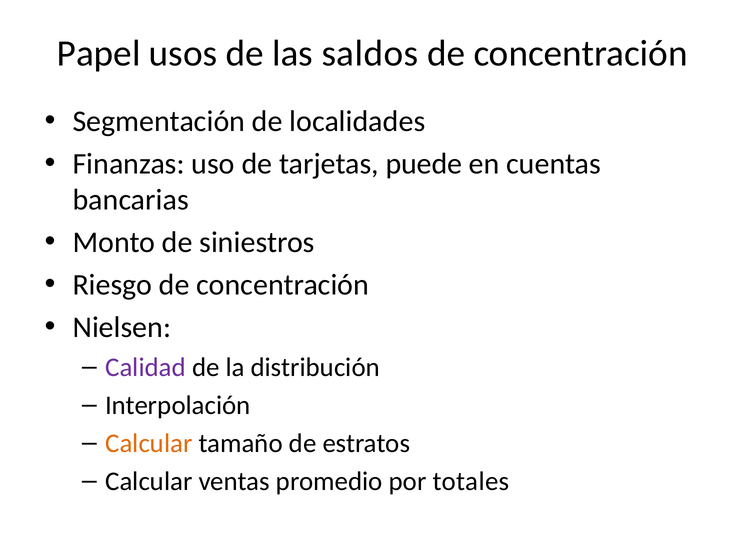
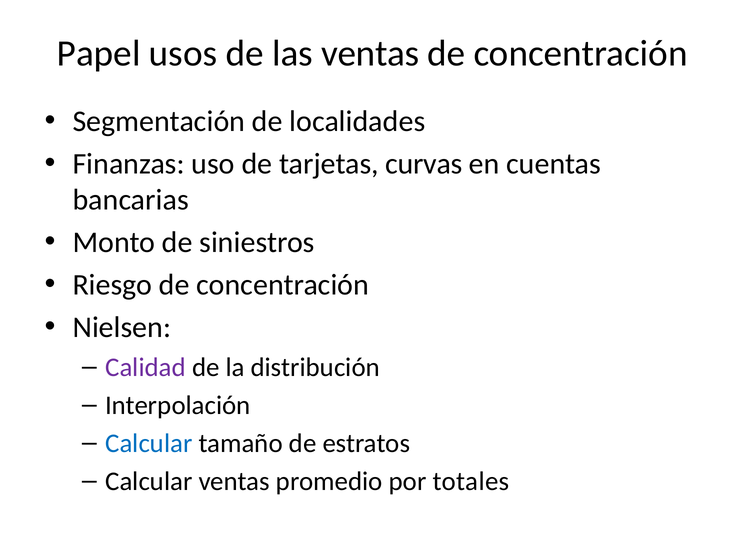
las saldos: saldos -> ventas (370, 54)
puede: puede -> curvas (424, 164)
Calcular colour: orange -> blue (149, 444)
